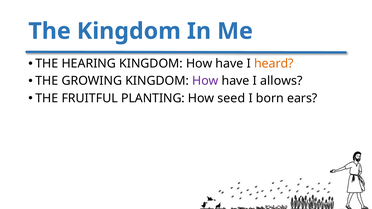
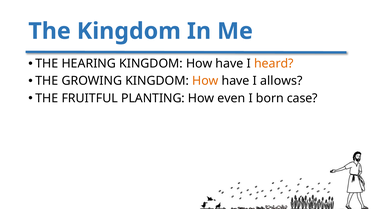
How colour: purple -> orange (205, 81)
seed: seed -> even (231, 98)
ears: ears -> case (302, 98)
